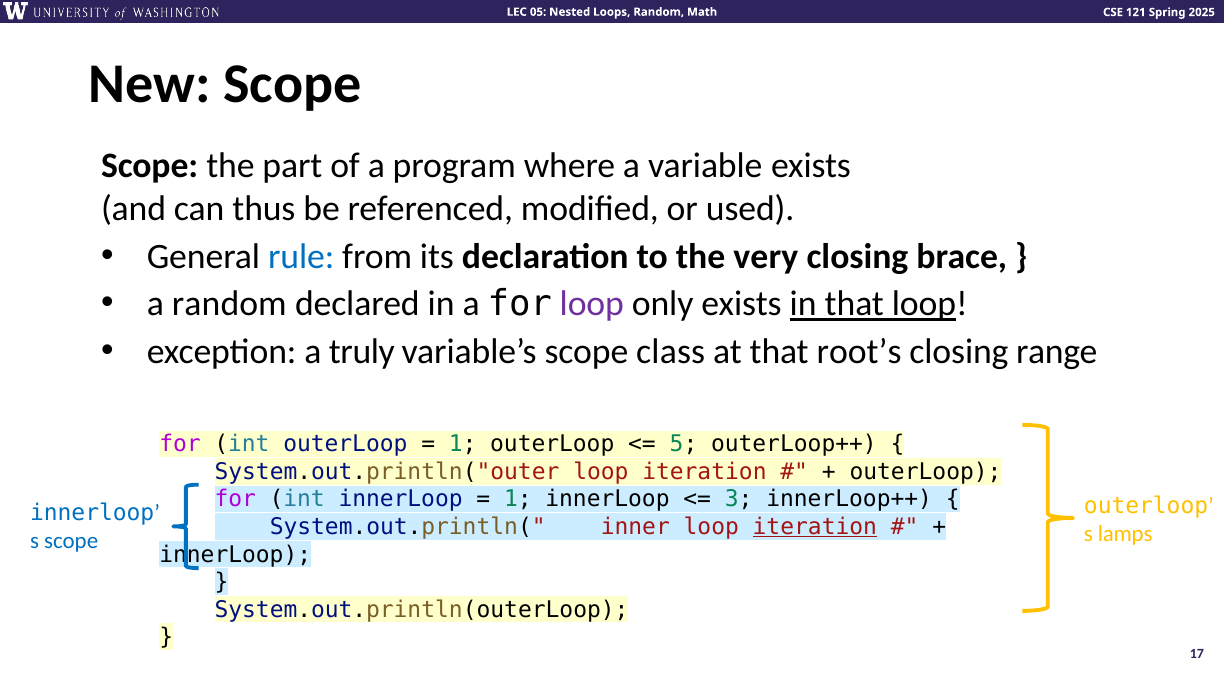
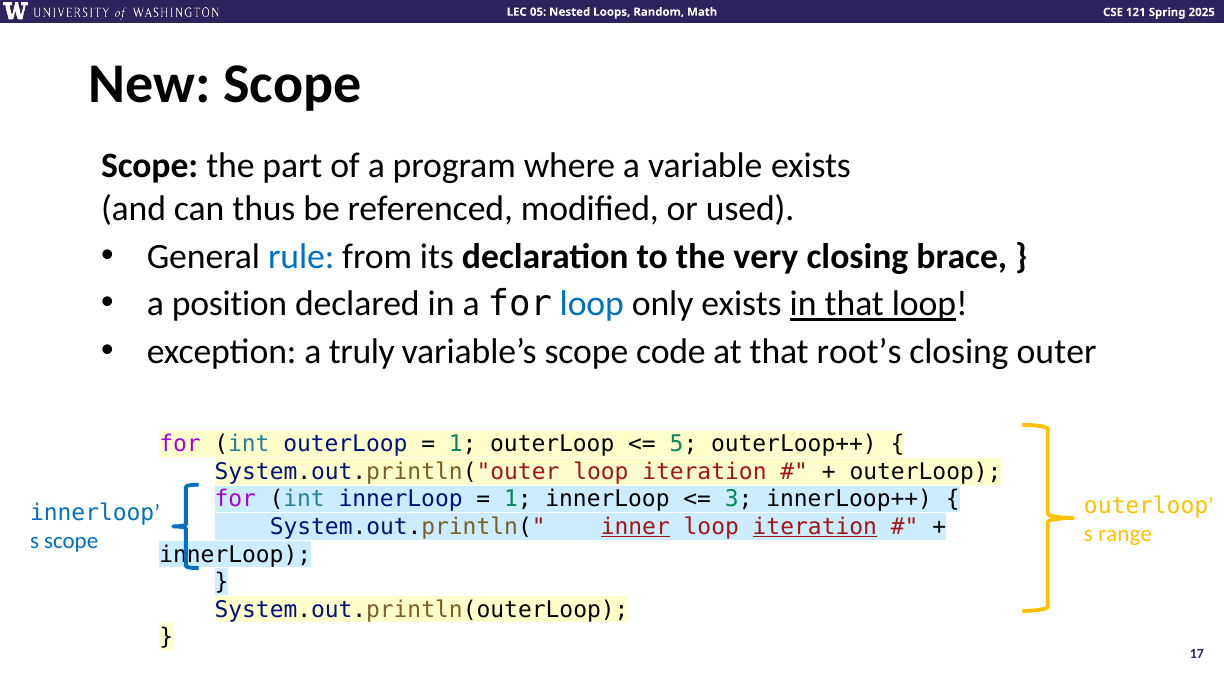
a random: random -> position (230, 304)
loop colour: purple -> blue (592, 304)
class: class -> code (671, 352)
range: range -> outer (1057, 352)
inner underline: none -> present (635, 527)
lamps: lamps -> range (1125, 534)
